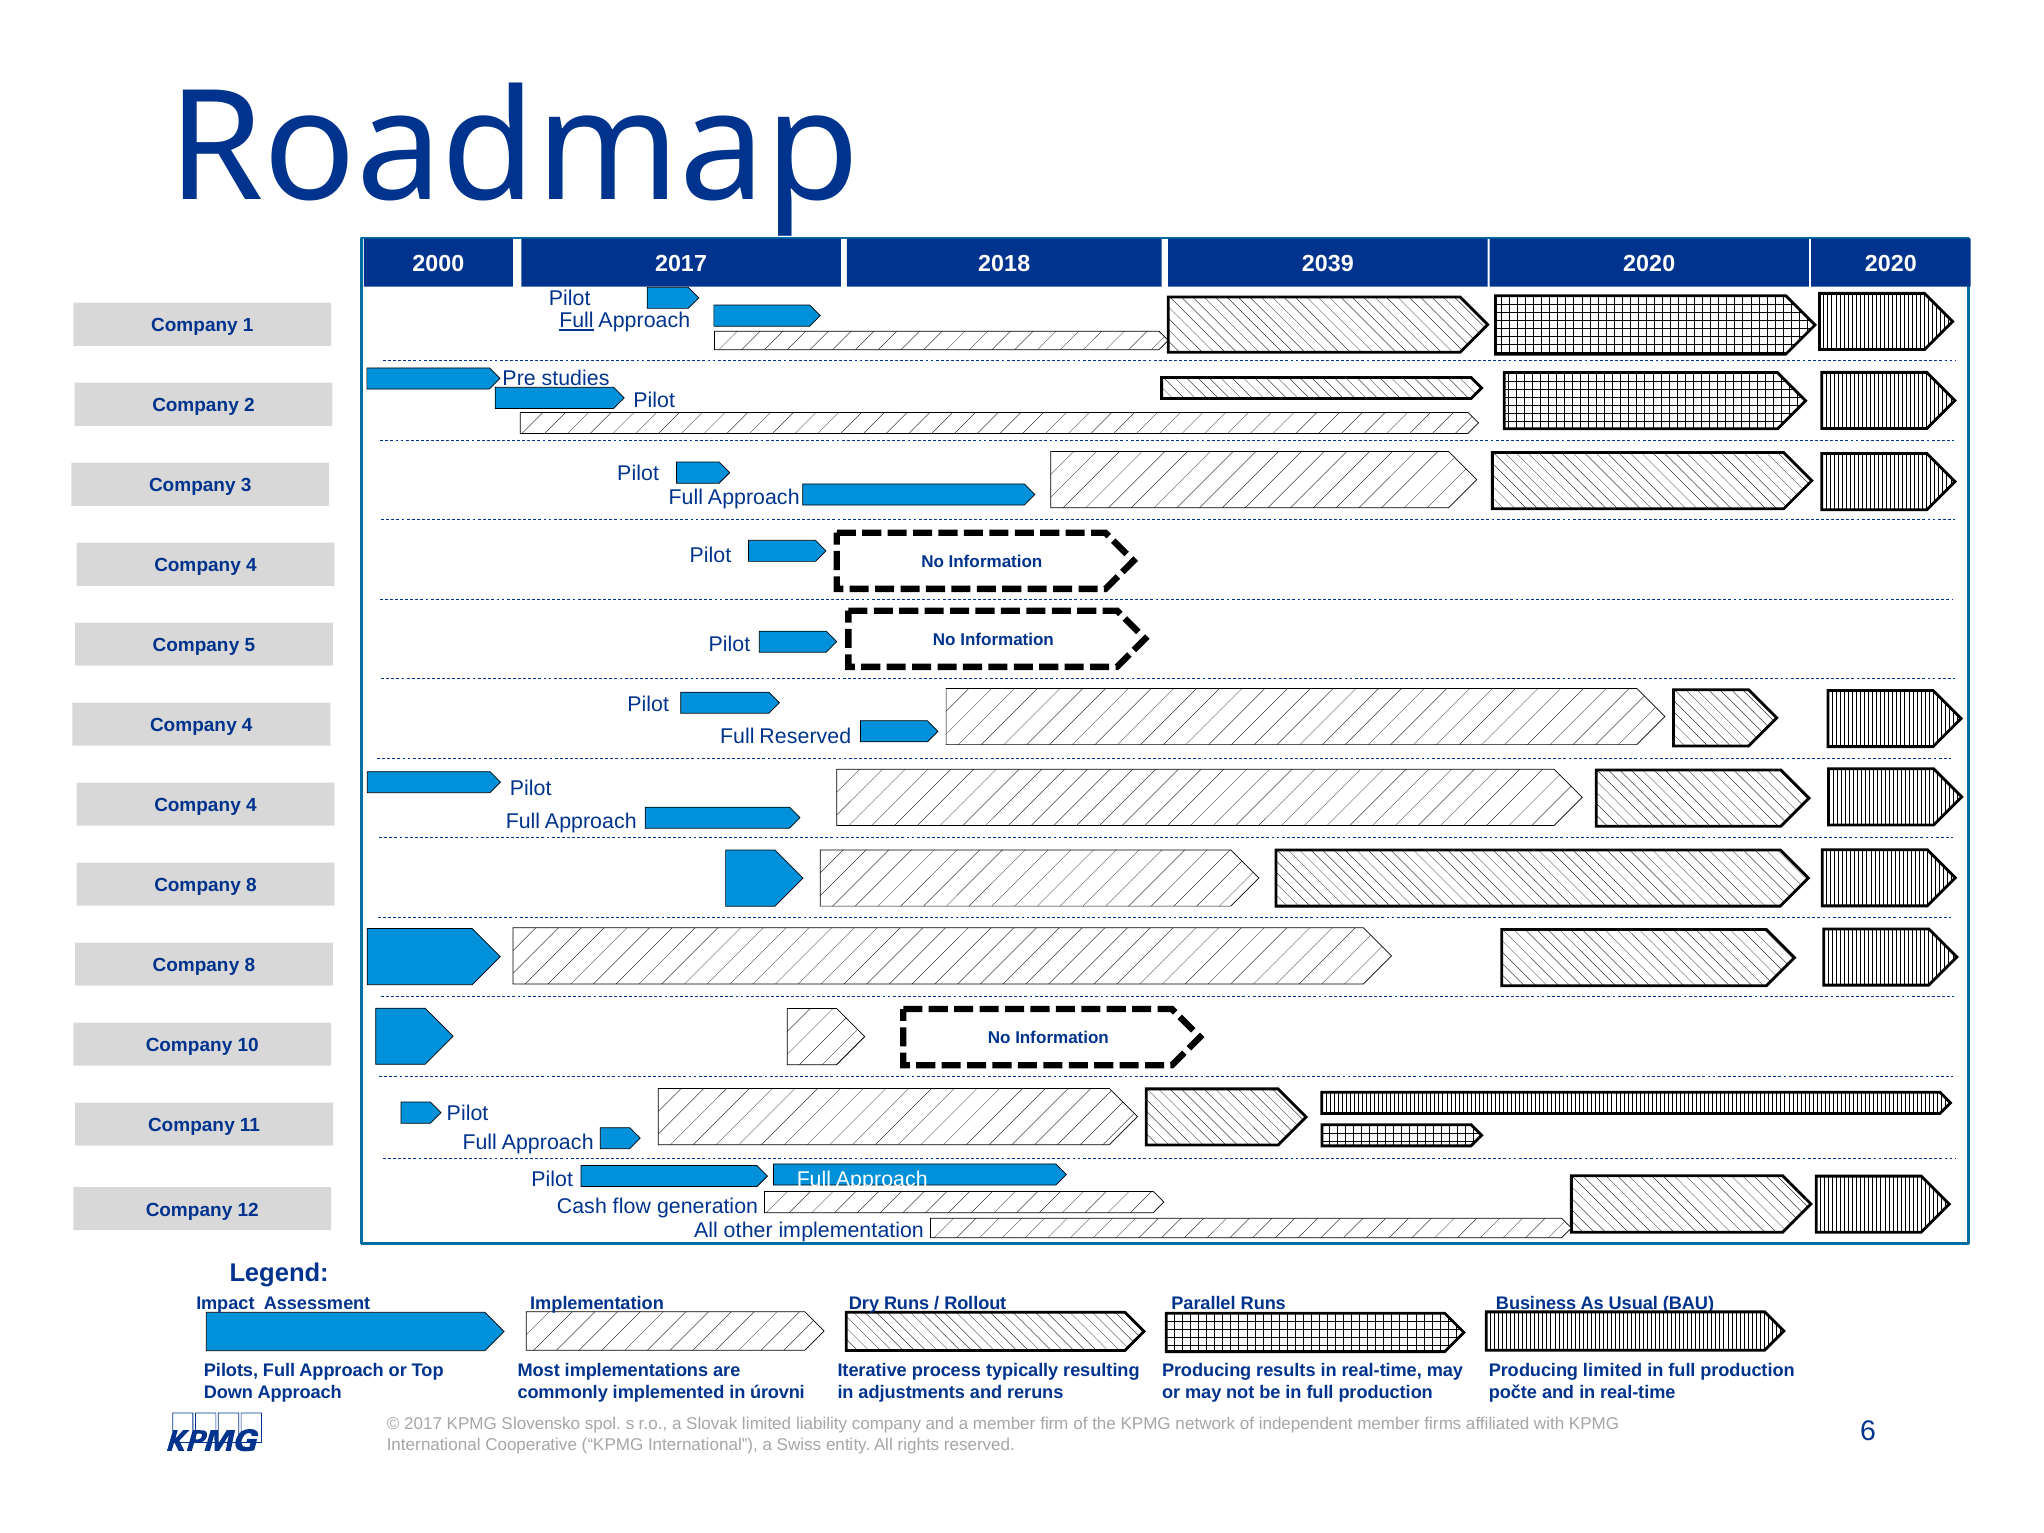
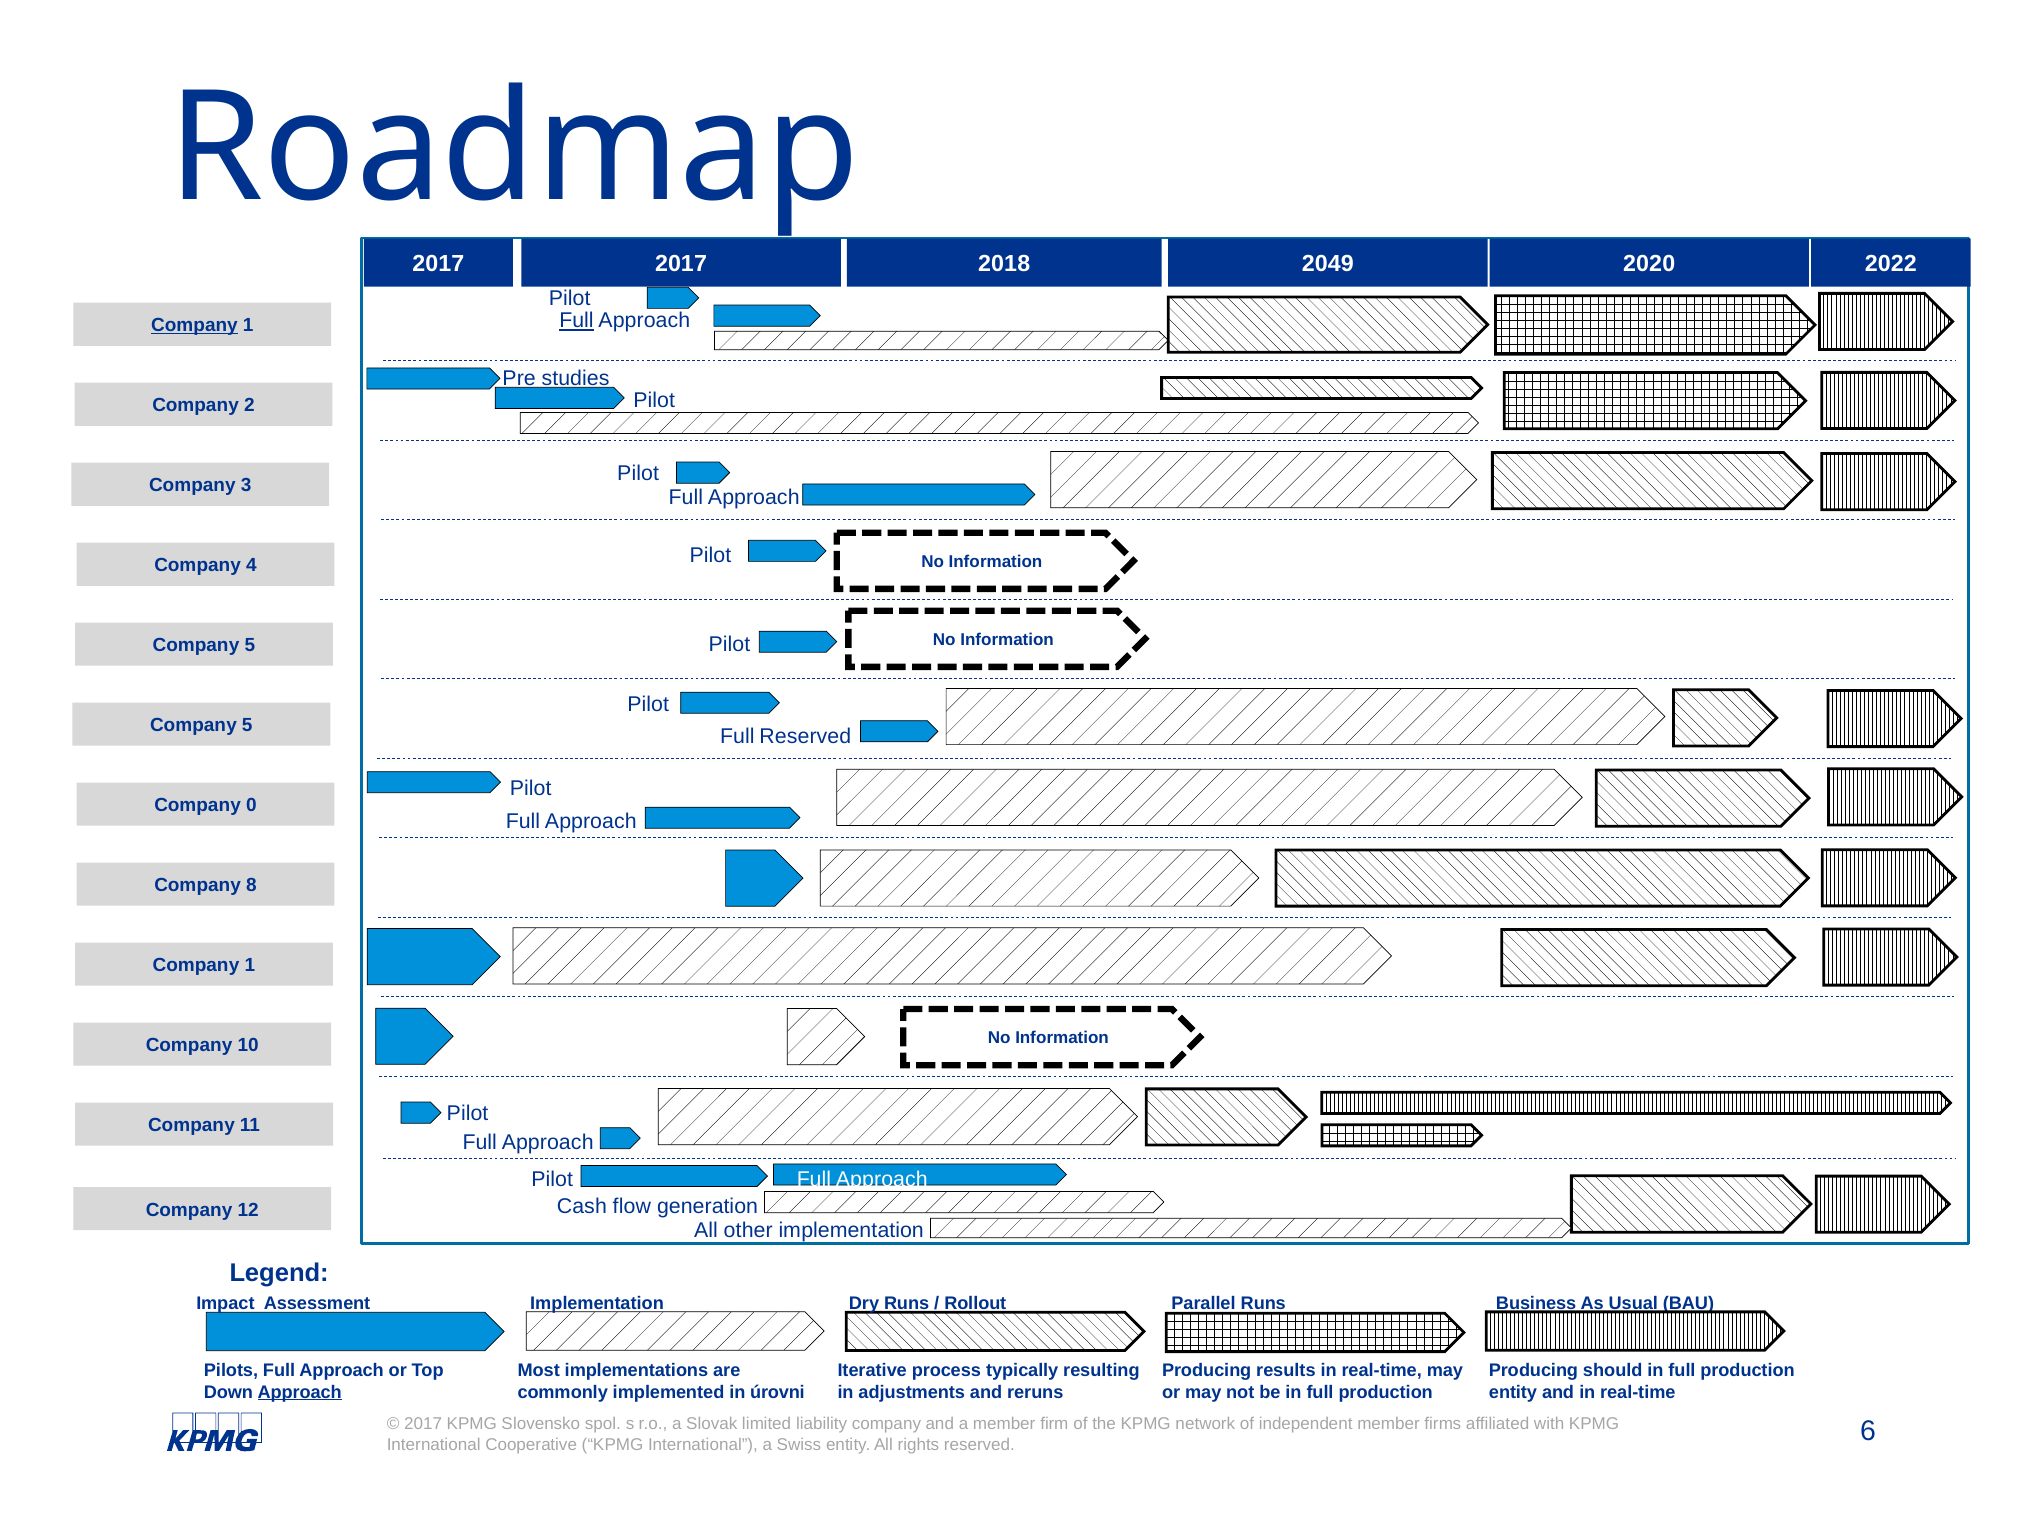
2000: 2000 -> 2017 (438, 264)
2039: 2039 -> 2049 (1328, 264)
2020 2020: 2020 -> 2022 (1891, 264)
Company underline: none -> present (194, 326)
4: 4 -> 5 (247, 726)
4: 4 -> 0 (251, 806)
8: 8 -> 1 (250, 966)
Producing limited: limited -> should (1613, 1370)
Approach underline: none -> present (300, 1392)
počte: počte -> entity (1513, 1392)
